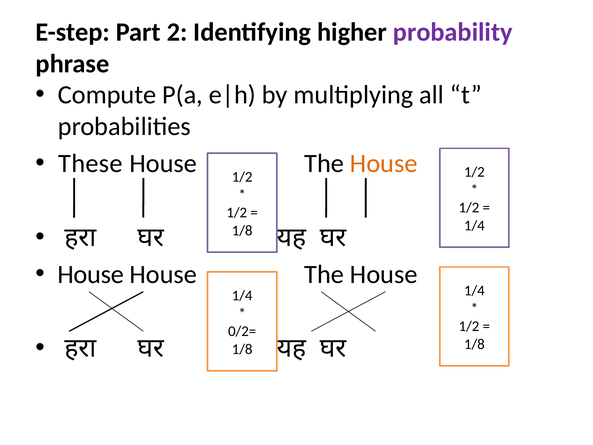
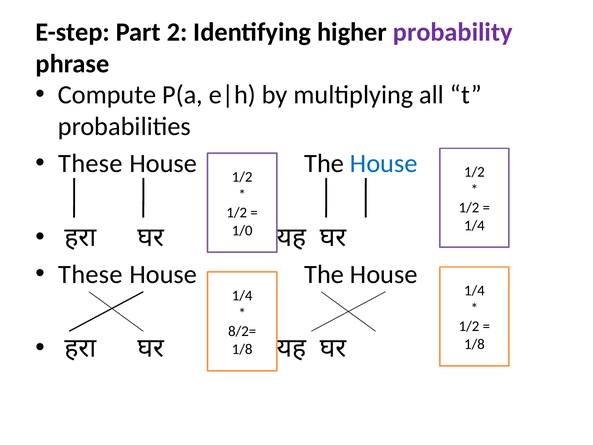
House colour: orange -> blue (384, 163)
1/8: 1/8 -> 1/0 (242, 230)
House: House -> These (90, 274)
0/2=: 0/2= -> 8/2= (242, 331)
